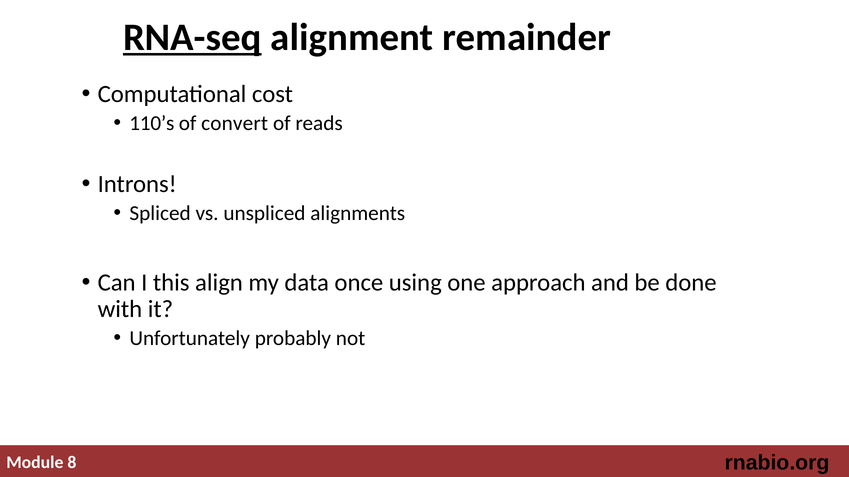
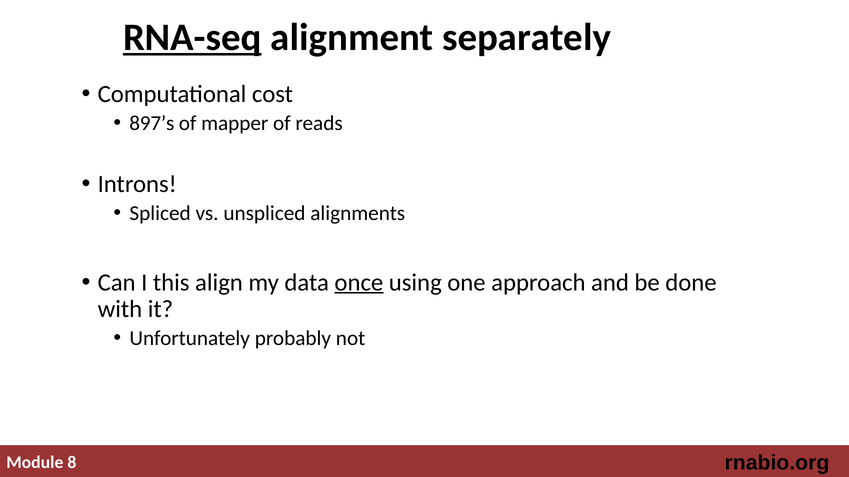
remainder: remainder -> separately (526, 38)
110’s: 110’s -> 897’s (152, 123)
convert: convert -> mapper (235, 123)
once underline: none -> present (359, 283)
